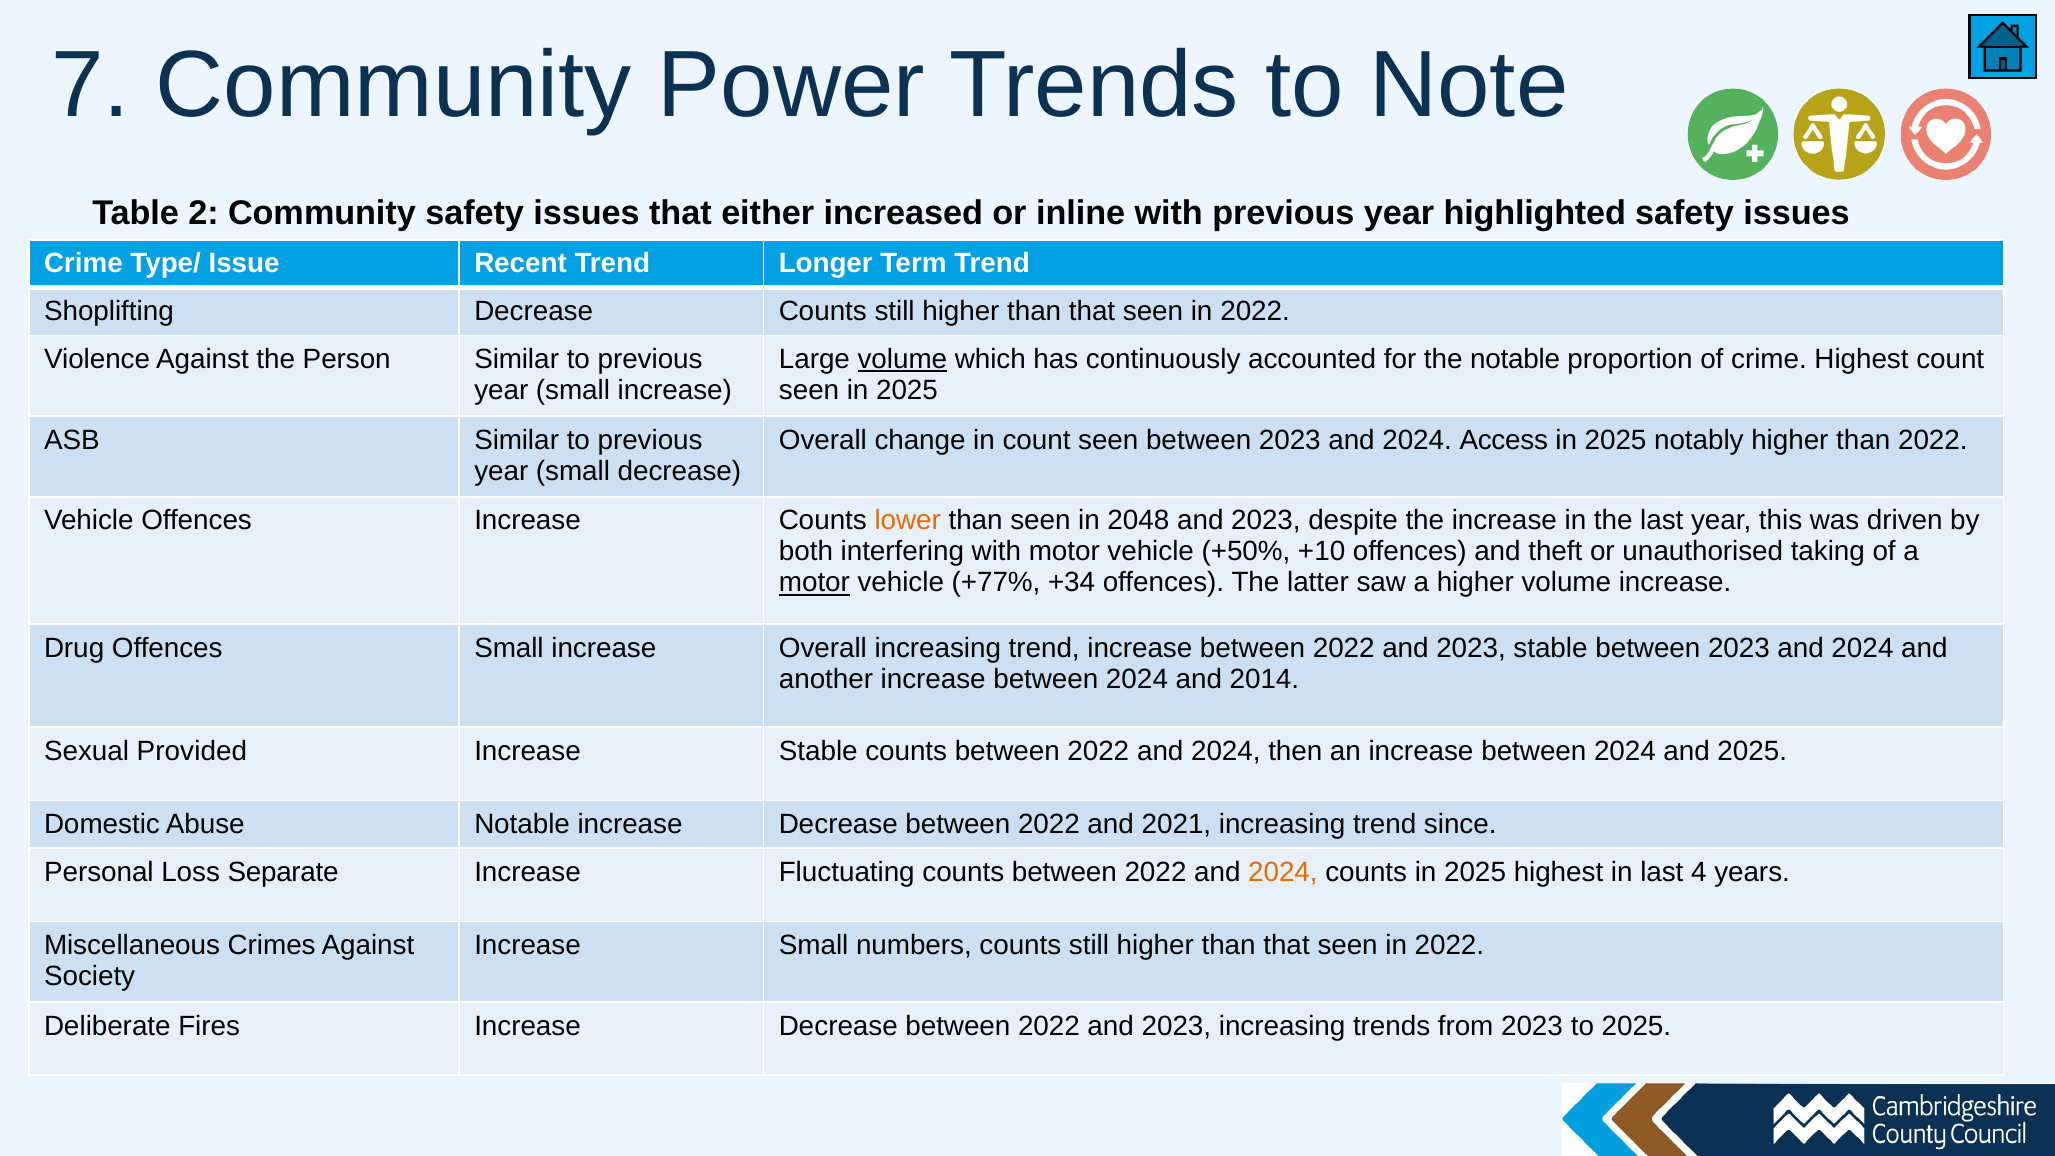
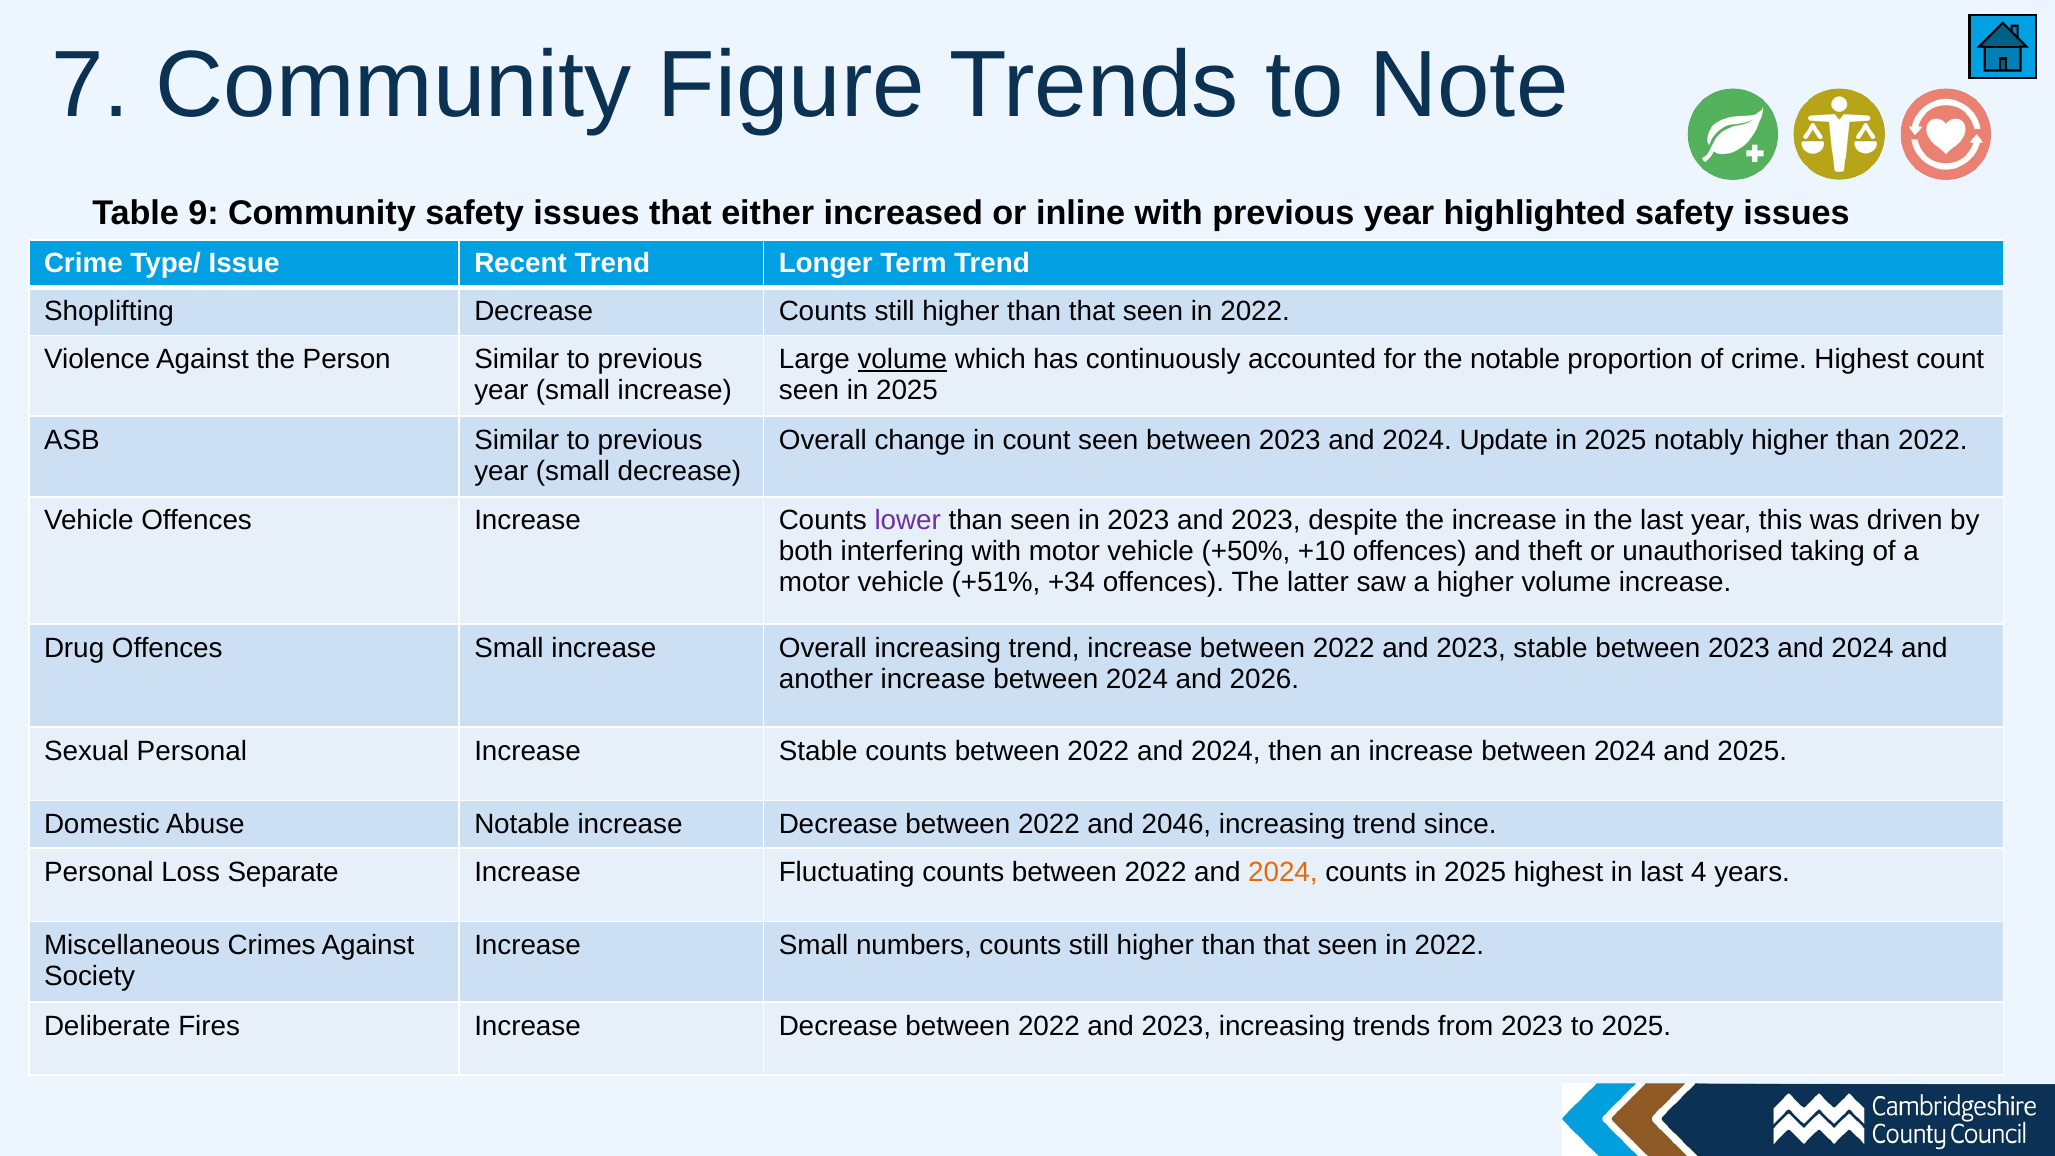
Power: Power -> Figure (791, 85)
2: 2 -> 9 (203, 213)
Access: Access -> Update (1504, 440)
lower colour: orange -> purple (908, 521)
in 2048: 2048 -> 2023 (1138, 521)
motor underline: present -> none (814, 583)
+77%: +77% -> +51% (996, 583)
2014: 2014 -> 2026 (1264, 679)
Sexual Provided: Provided -> Personal (192, 751)
2021: 2021 -> 2046 (1176, 824)
